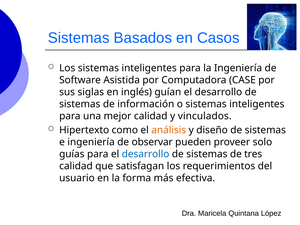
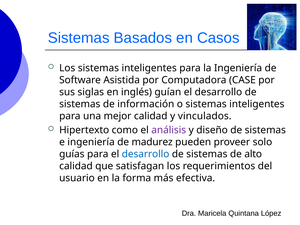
análisis colour: orange -> purple (169, 130)
observar: observar -> madurez (152, 142)
tres: tres -> alto (253, 154)
